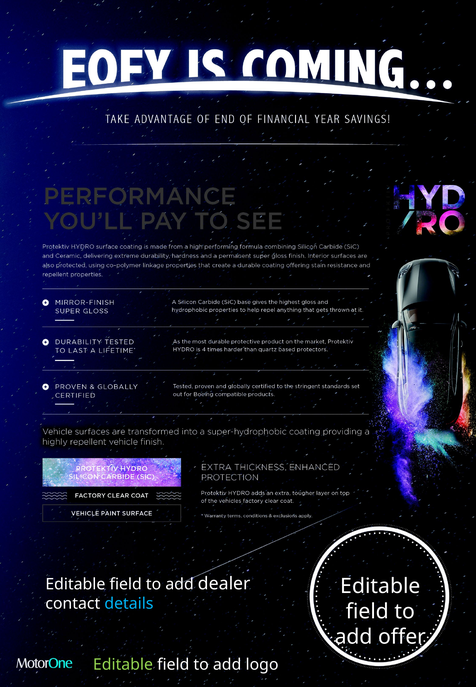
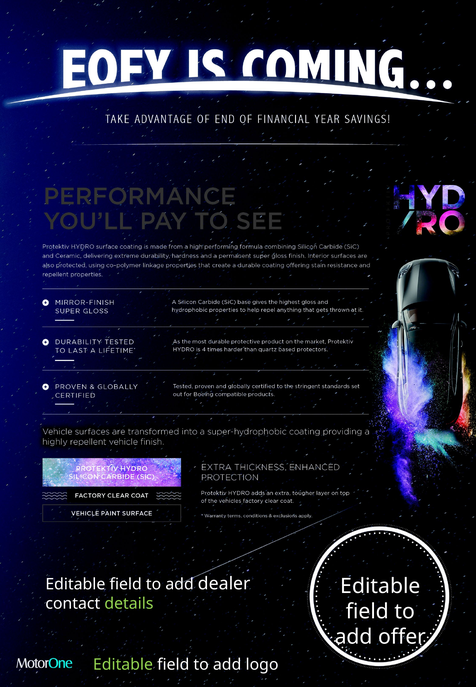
details colour: light blue -> light green (129, 604)
